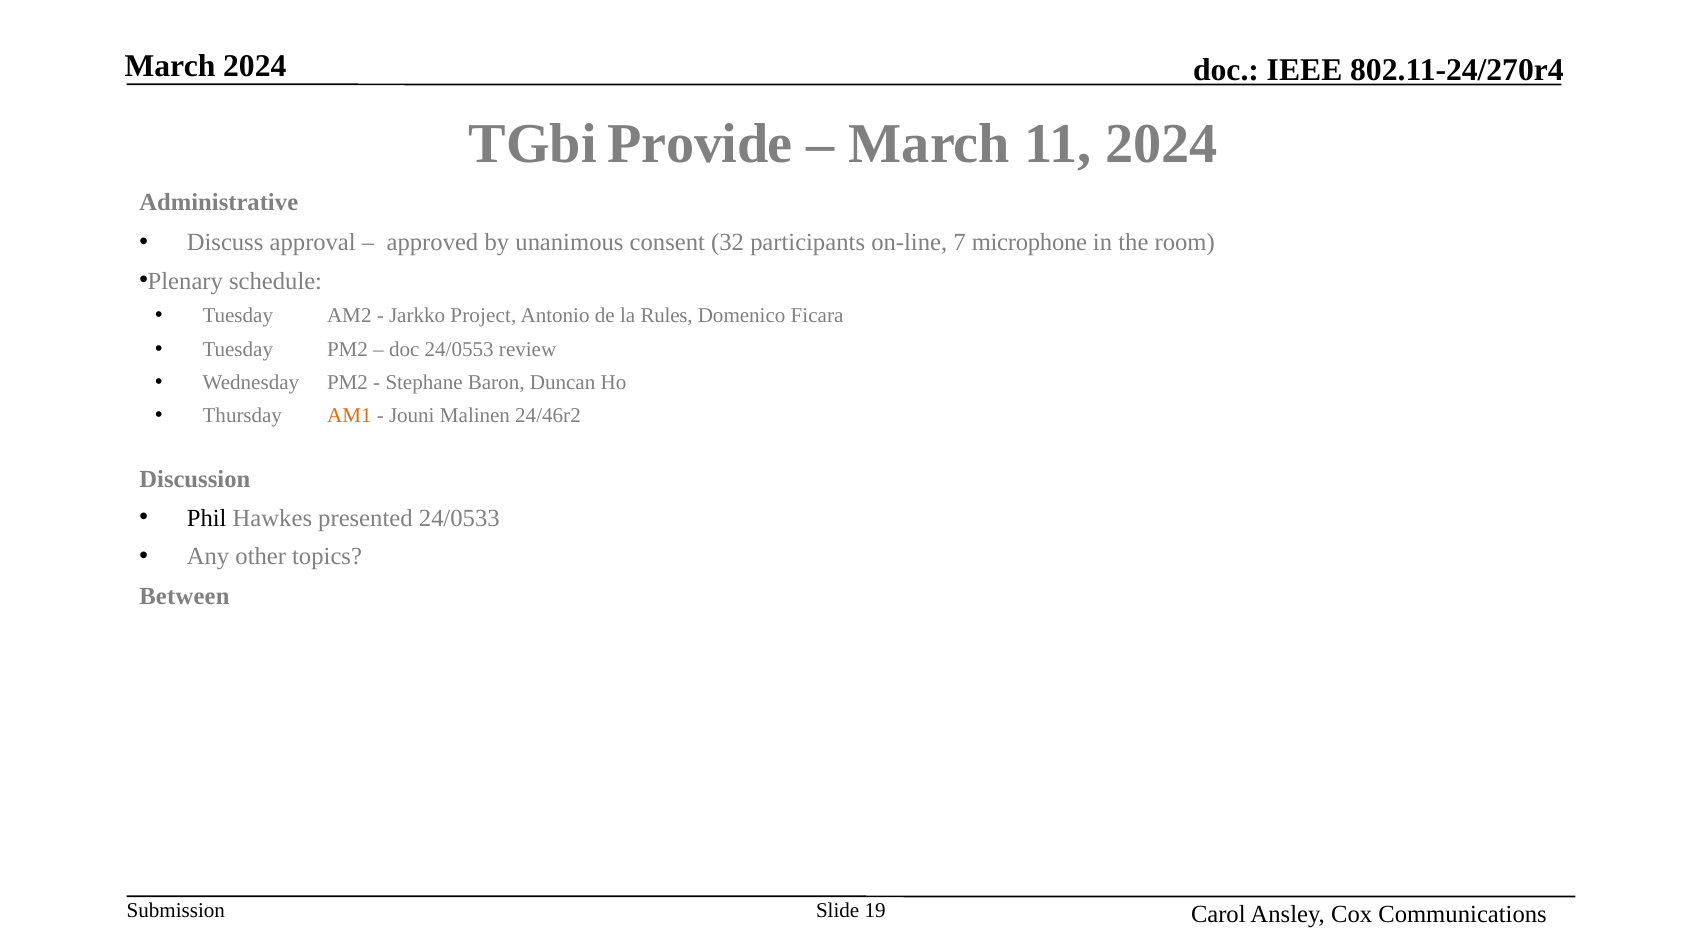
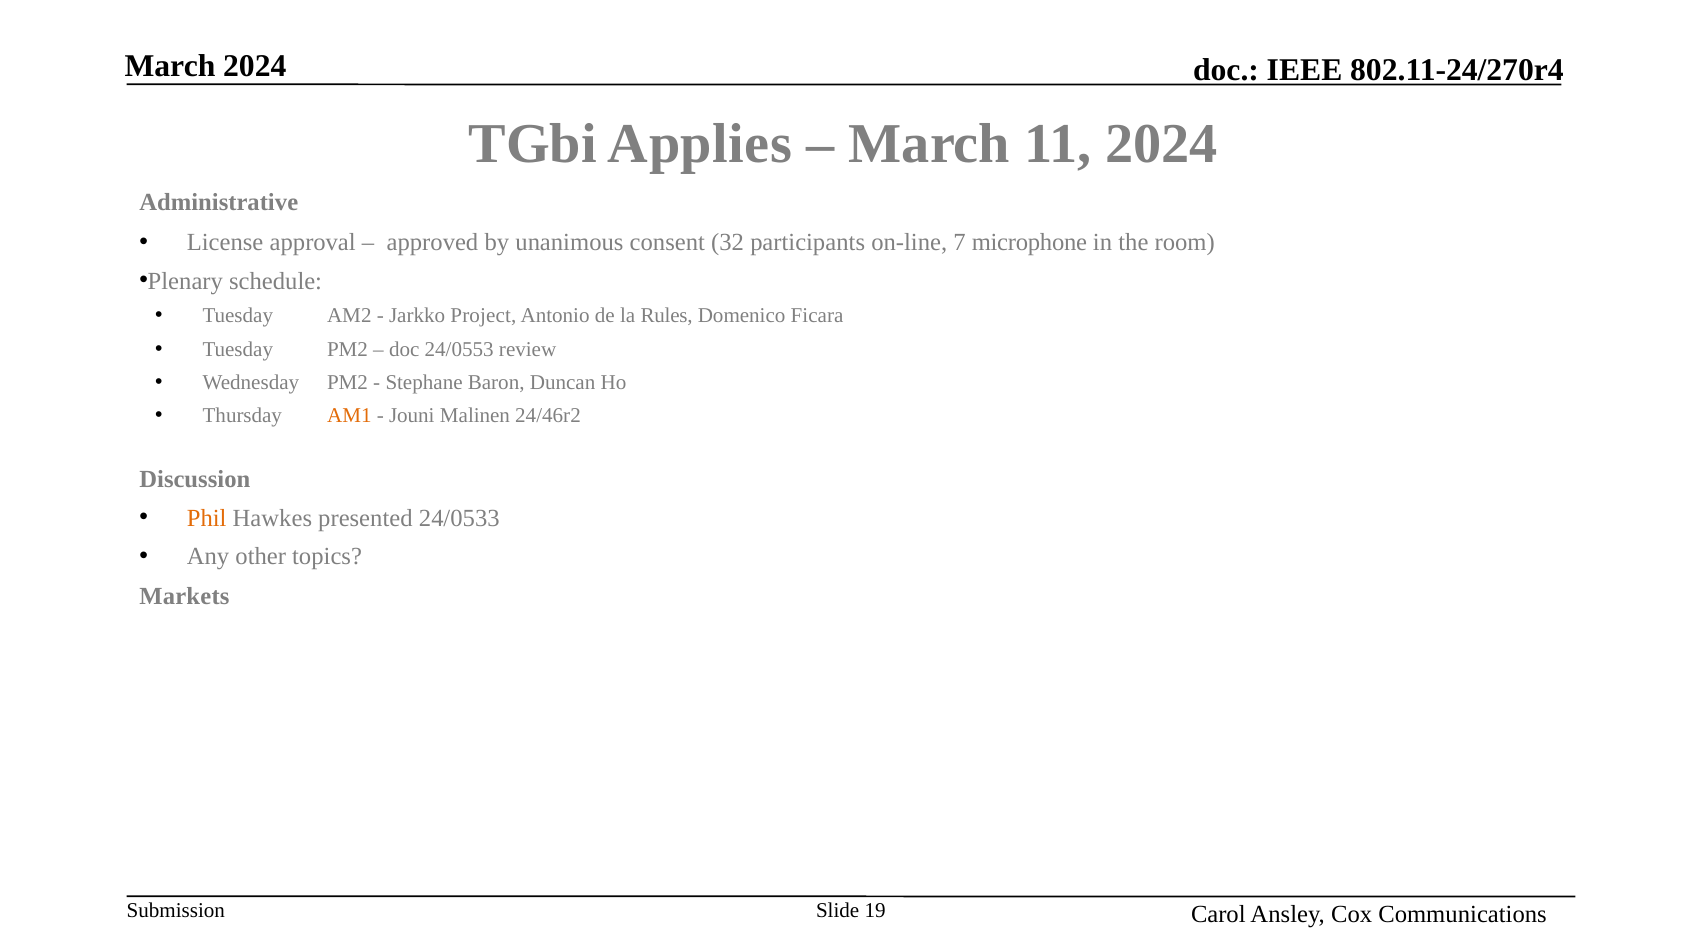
Provide: Provide -> Applies (700, 144)
Discuss: Discuss -> License (225, 243)
Phil colour: black -> orange (207, 518)
Between: Between -> Markets (184, 597)
